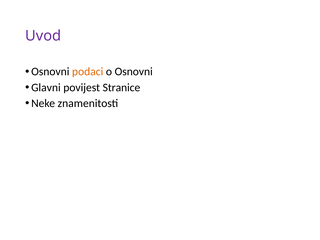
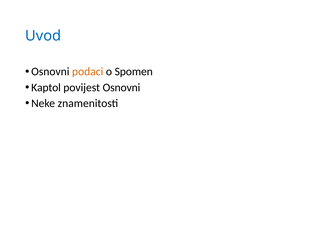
Uvod colour: purple -> blue (43, 36)
o Osnovni: Osnovni -> Spomen (134, 72)
Glavni: Glavni -> Kaptol (46, 88)
povijest Stranice: Stranice -> Osnovni (121, 88)
